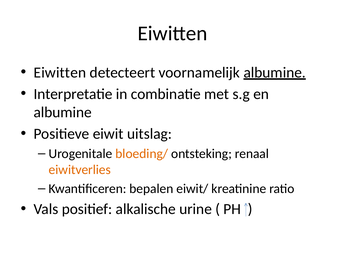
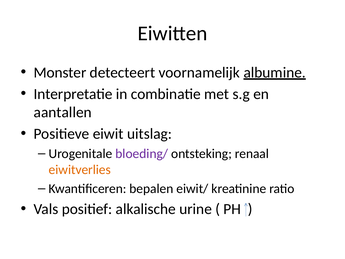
Eiwitten: Eiwitten -> Monster (60, 72)
albumine: albumine -> aantallen (63, 112)
bloeding/ colour: orange -> purple (142, 154)
